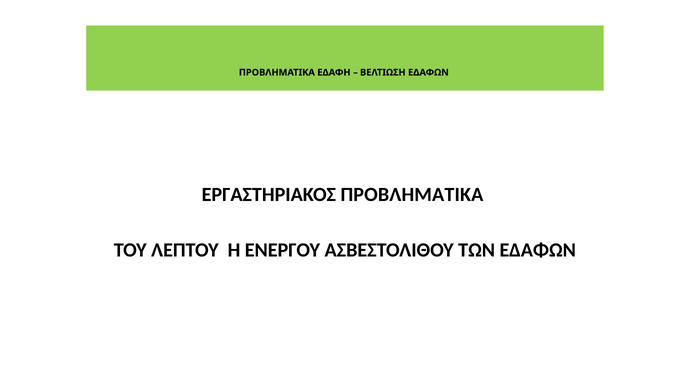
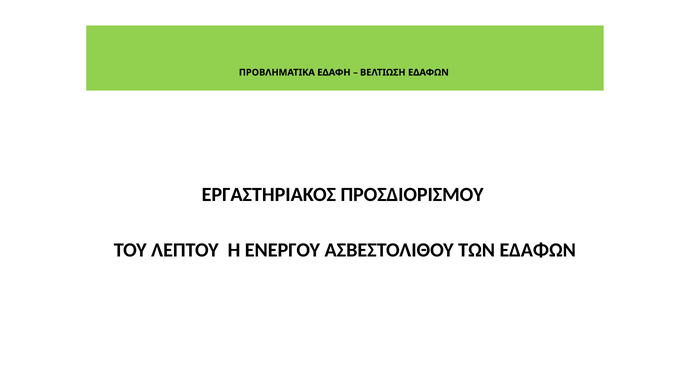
ΕΡΓΑΣΤΗΡΙΑΚΟΣ ΠΡΟΒΛΗΜΑΤΙΚΑ: ΠΡΟΒΛΗΜΑΤΙΚΑ -> ΠΡΟΣΔΙΟΡΙΣΜΟΥ (412, 195)
